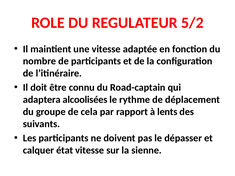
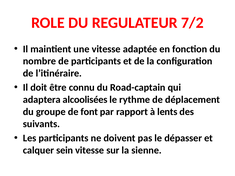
5/2: 5/2 -> 7/2 (192, 23)
cela: cela -> font (89, 112)
état: état -> sein (65, 150)
